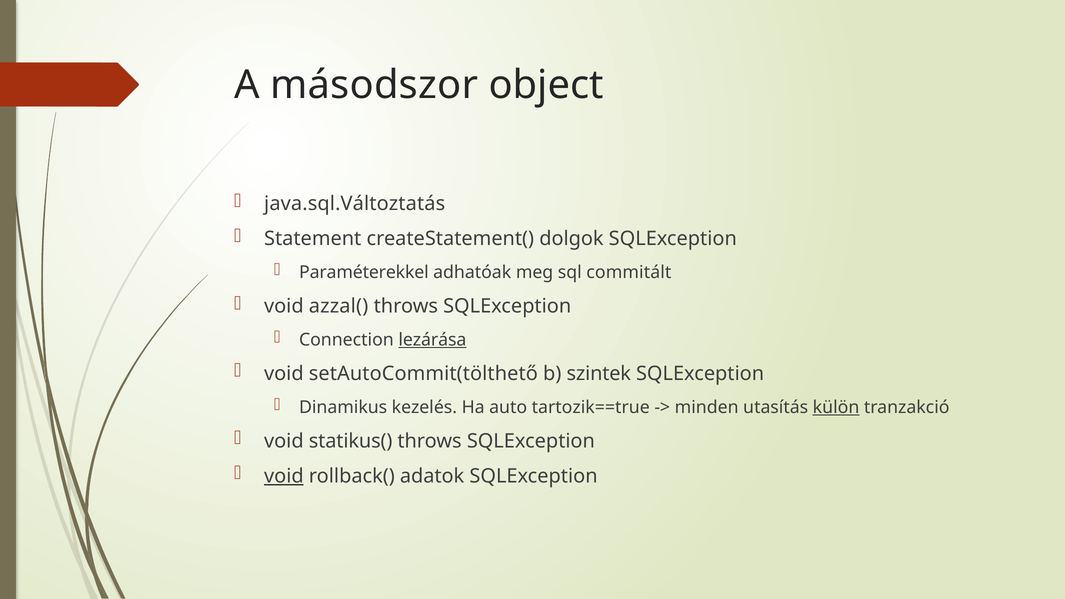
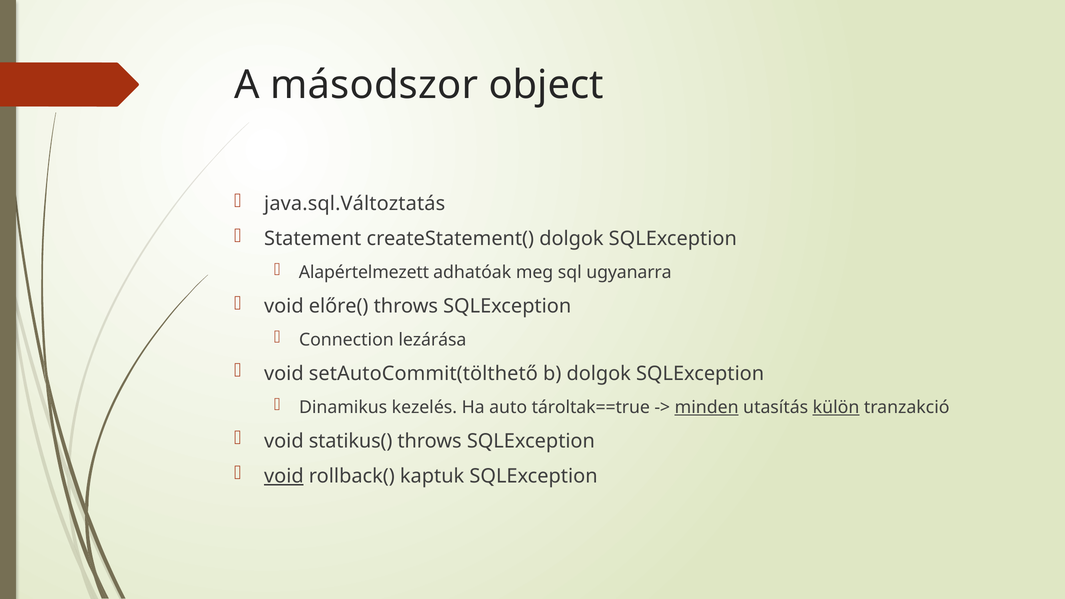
Paraméterekkel: Paraméterekkel -> Alapértelmezett (364, 272)
commitált: commitált -> ugyanarra (629, 272)
azzal(: azzal( -> előre( (339, 306)
lezárása underline: present -> none (432, 340)
b szintek: szintek -> dolgok (599, 374)
tartozik==true: tartozik==true -> tároltak==true (591, 407)
minden underline: none -> present (707, 407)
adatok: adatok -> kaptuk (432, 476)
